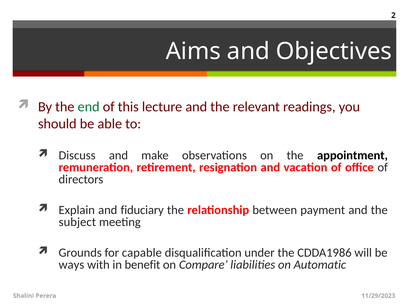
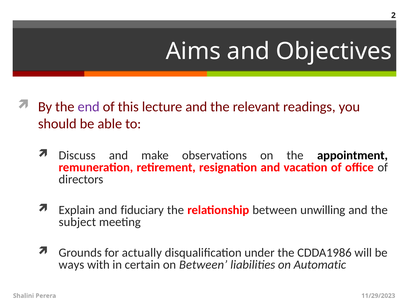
end colour: green -> purple (89, 107)
payment: payment -> unwilling (323, 211)
capable: capable -> actually (142, 253)
benefit: benefit -> certain (142, 265)
on Compare: Compare -> Between (203, 265)
